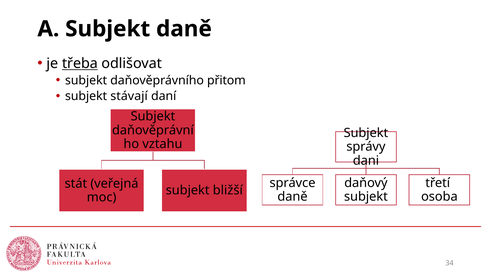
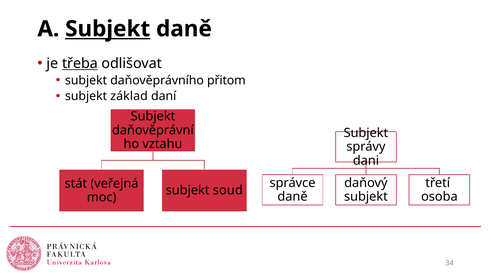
Subjekt underline: none -> present (108, 29)
stávají: stávají -> základ (129, 96)
bližší: bližší -> soud (228, 191)
